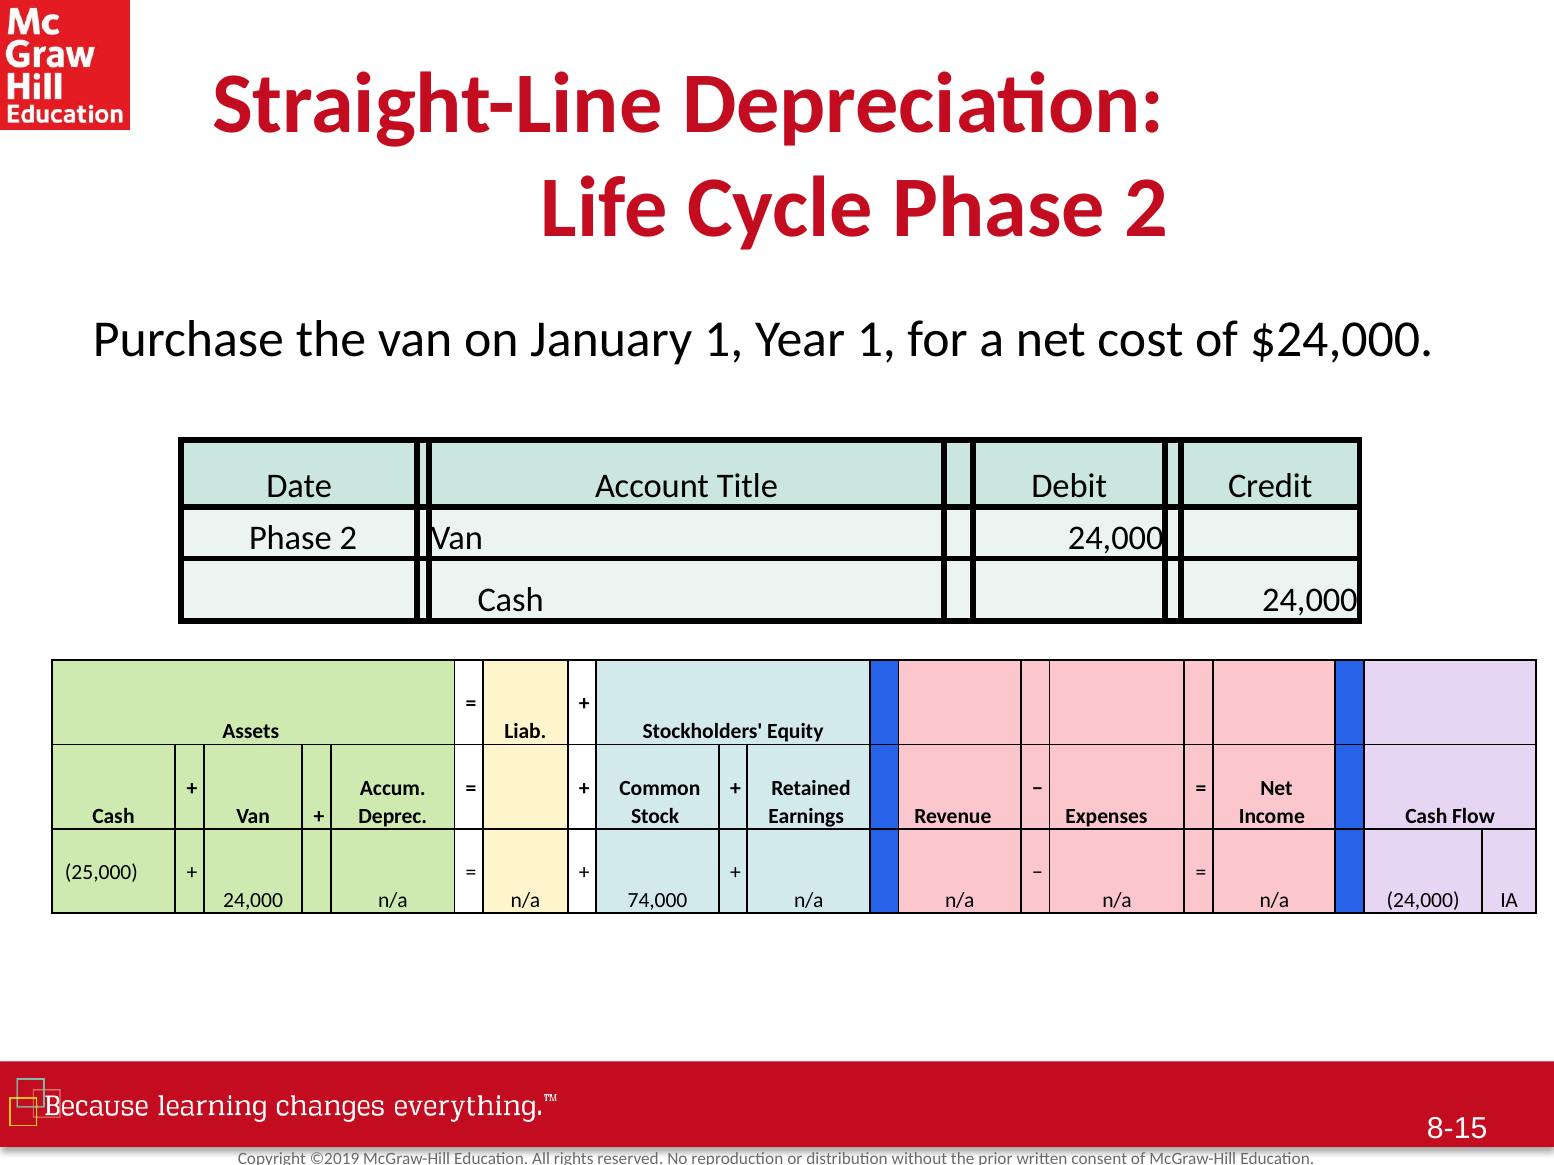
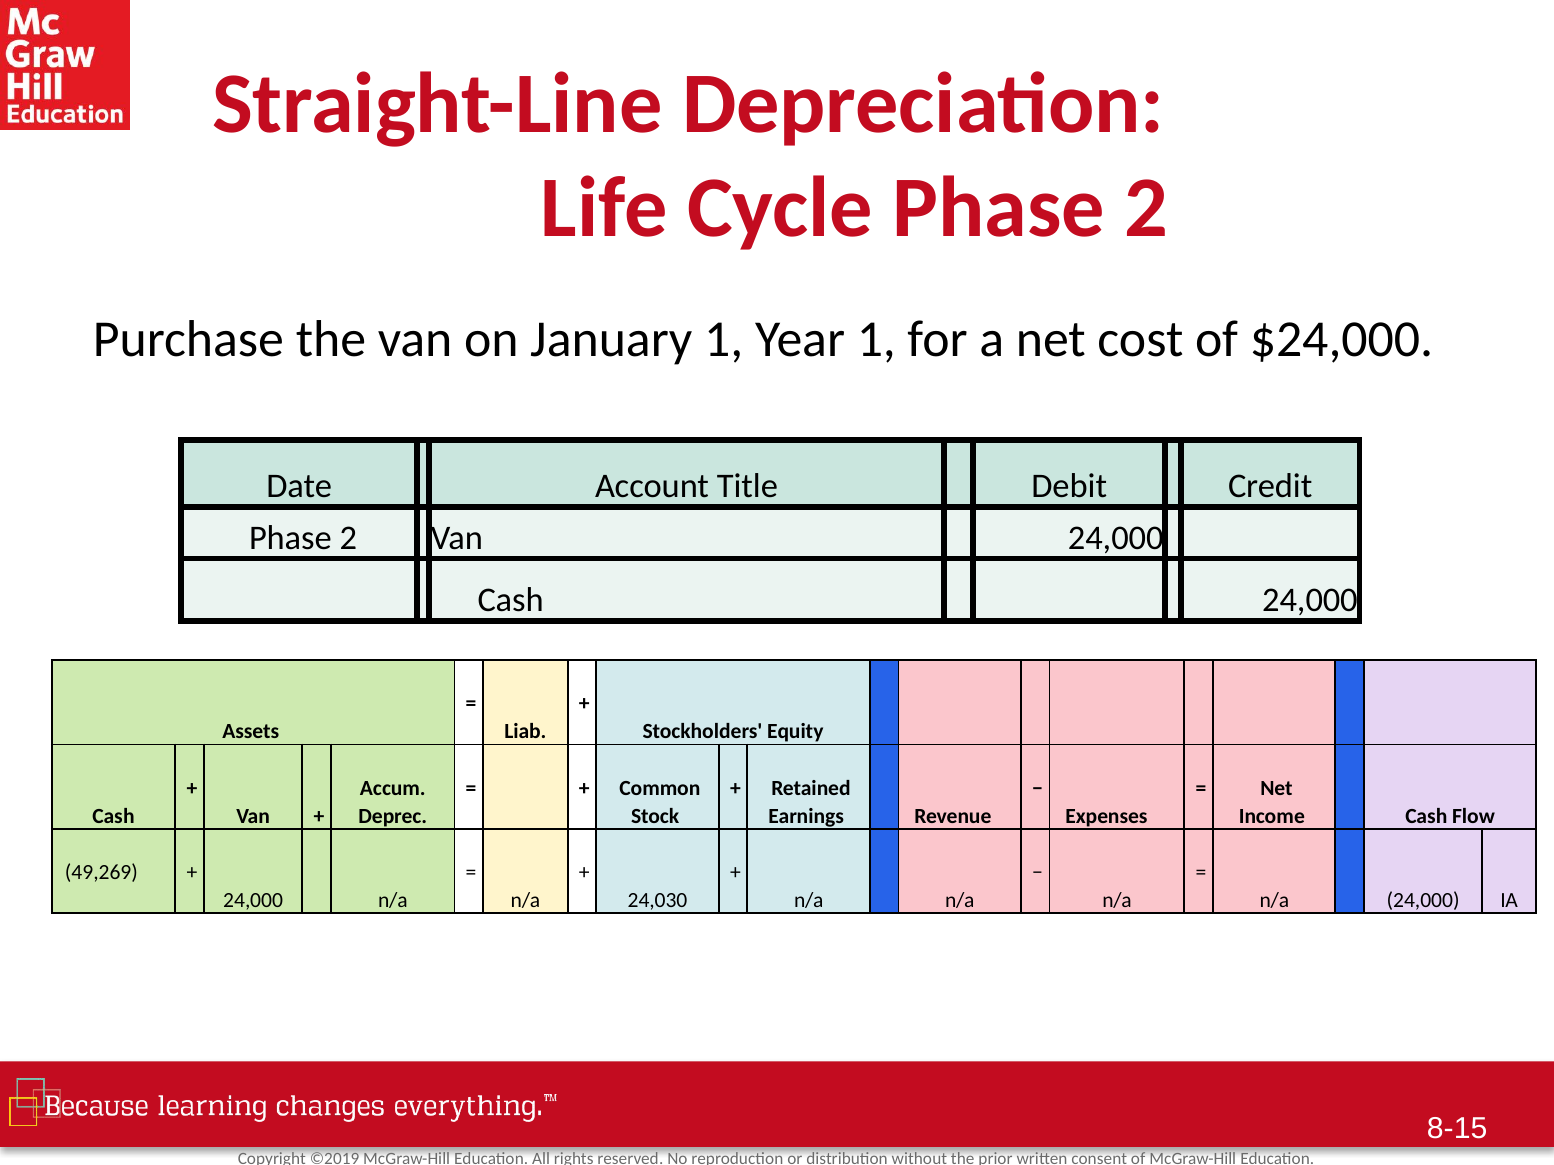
25,000: 25,000 -> 49,269 (101, 873)
74,000: 74,000 -> 24,030 (658, 901)
